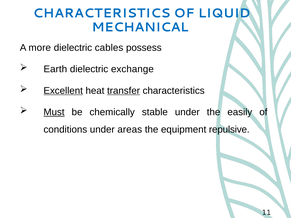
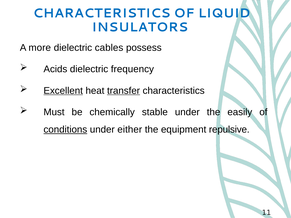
MECHANICAL: MECHANICAL -> INSULATORS (140, 27)
Earth: Earth -> Acids (55, 69)
exchange: exchange -> frequency (132, 69)
Must underline: present -> none (54, 112)
conditions underline: none -> present (65, 130)
areas: areas -> either (130, 130)
